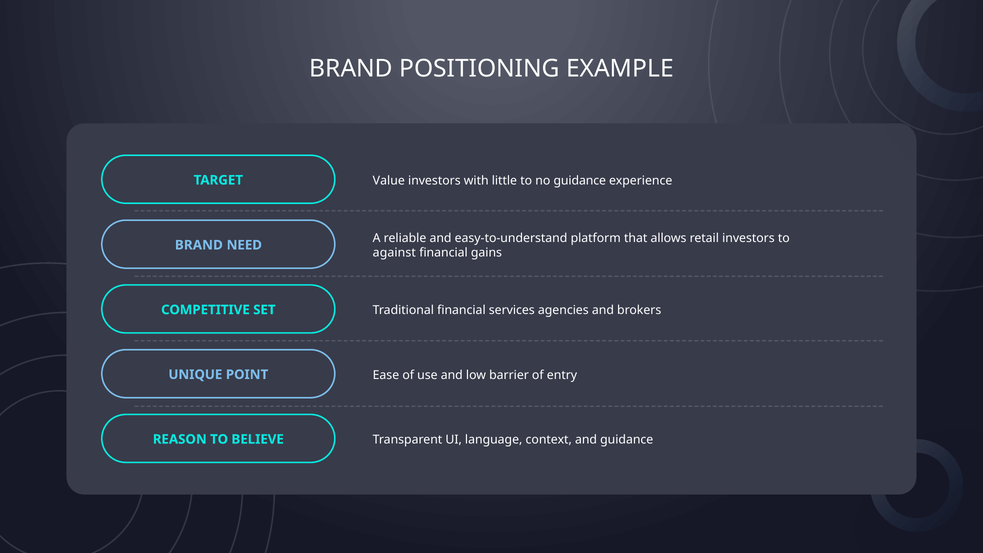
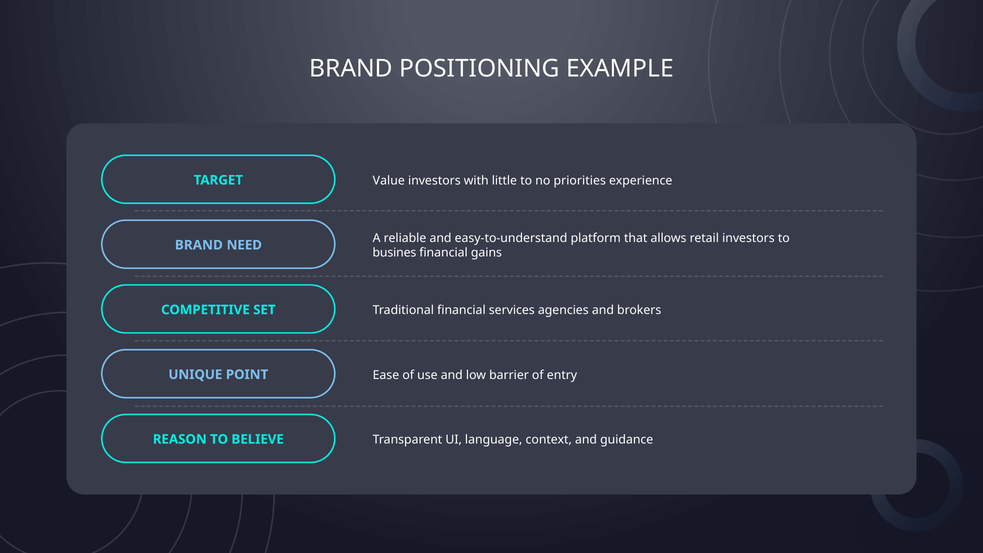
no guidance: guidance -> priorities (580, 181)
against: against -> busines (394, 253)
